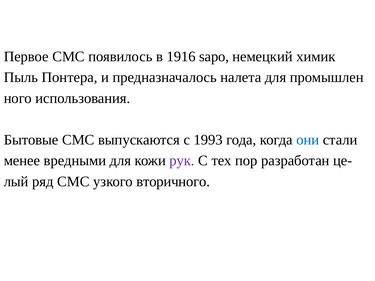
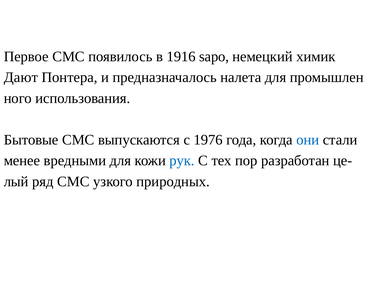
Пыль: Пыль -> Дают (21, 77)
1993: 1993 -> 1976 (208, 140)
рук colour: purple -> blue (182, 161)
вторичного: вторичного -> природных (173, 182)
